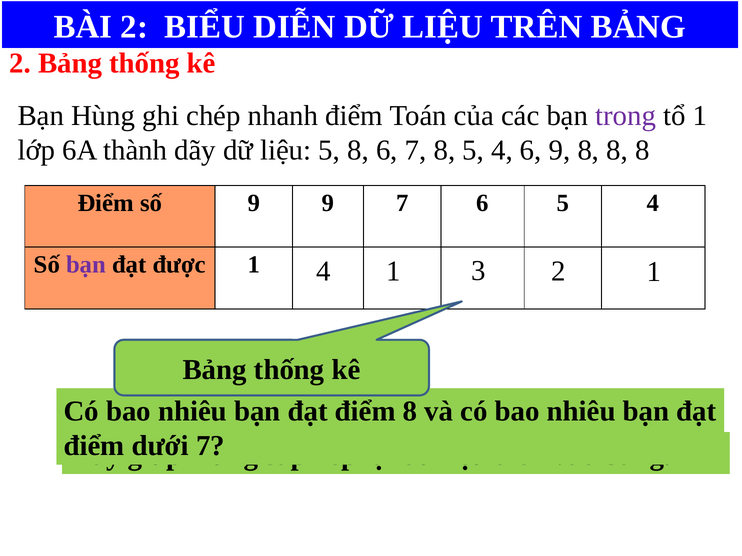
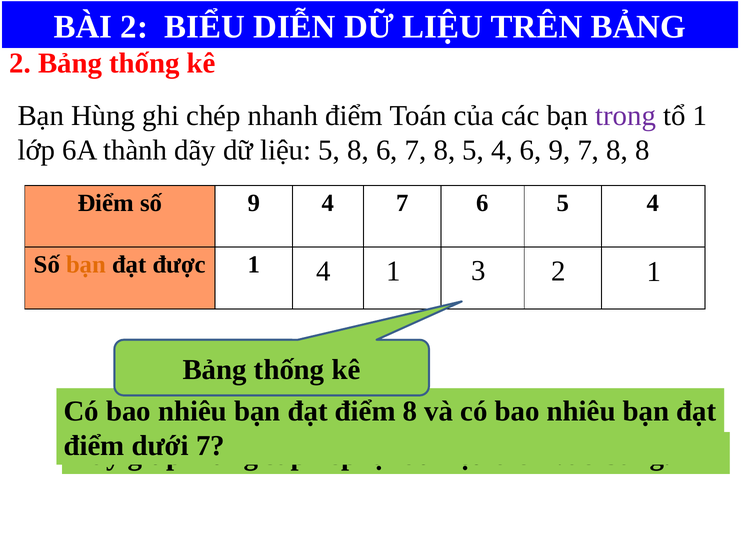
9 8: 8 -> 7 (588, 150)
9 9: 9 -> 4 (328, 203)
bạn colour: purple -> orange (86, 265)
